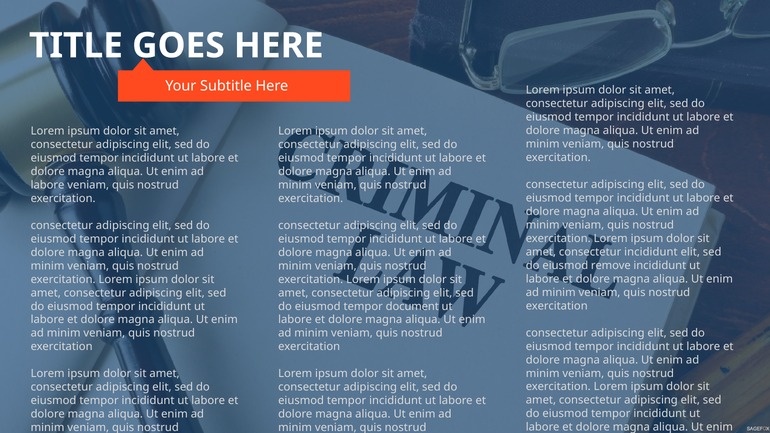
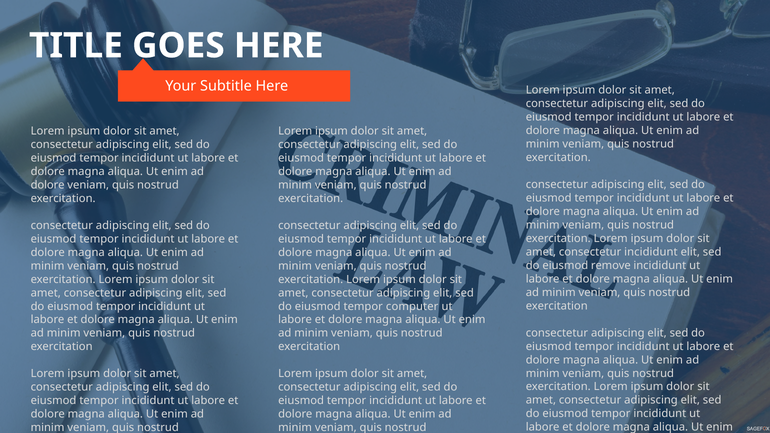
labore: labore -> dolore (48, 185)
document: document -> computer (412, 306)
